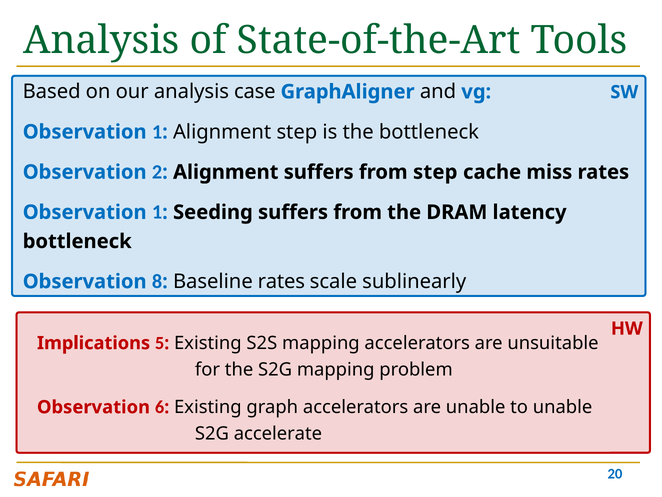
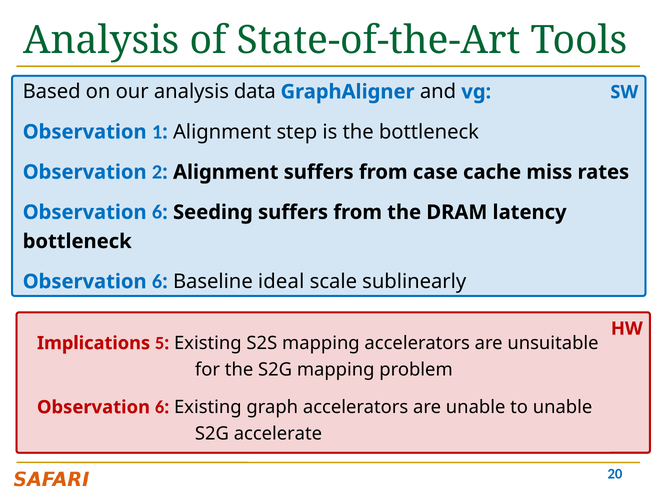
case: case -> data (255, 92)
from step: step -> case (435, 172)
1: 1 -> 6 (157, 212)
8: 8 -> 6 (157, 281)
Baseline rates: rates -> ideal (281, 281)
